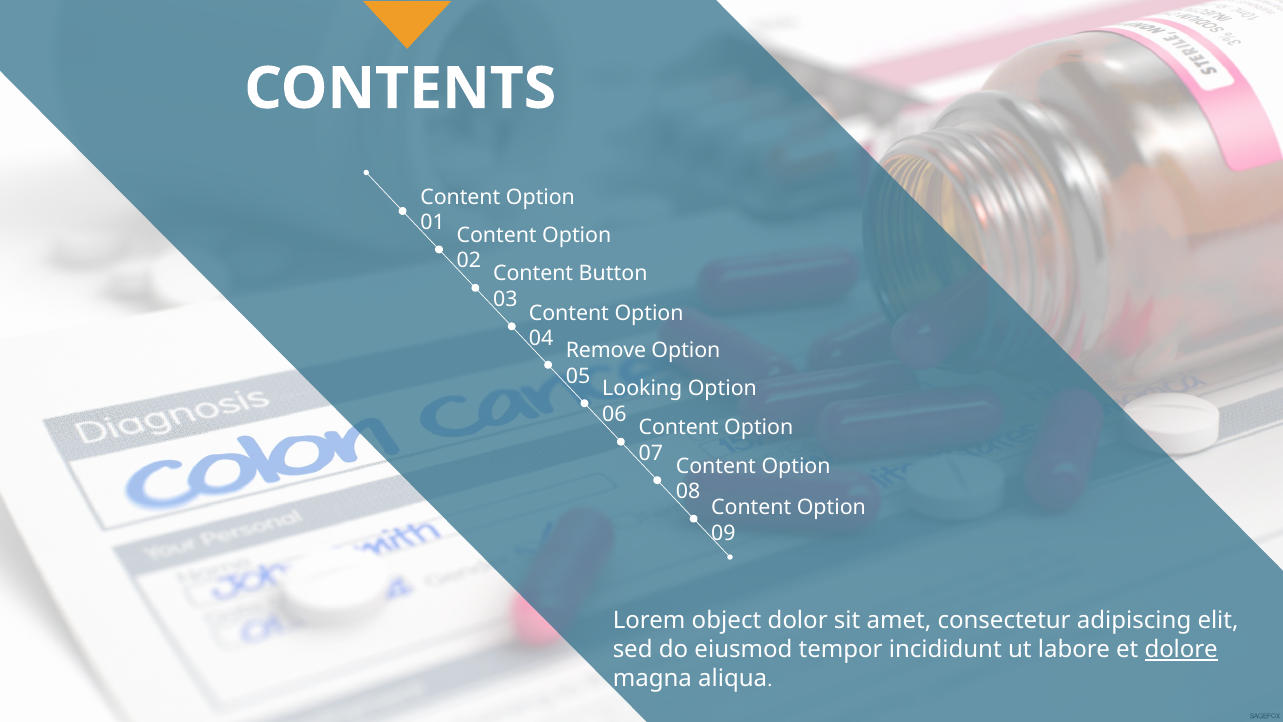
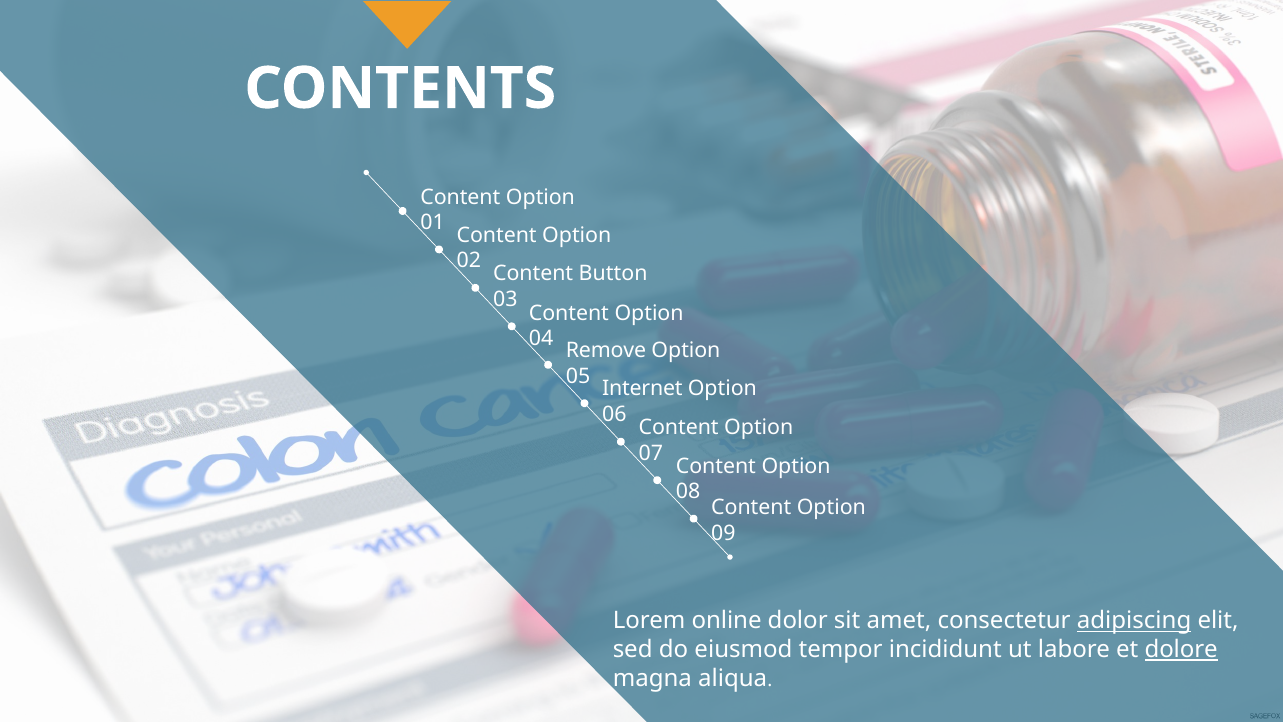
Looking: Looking -> Internet (642, 389)
object: object -> online (727, 621)
adipiscing underline: none -> present (1134, 621)
